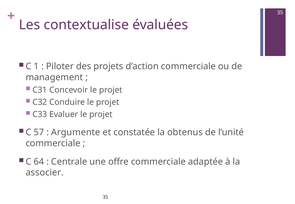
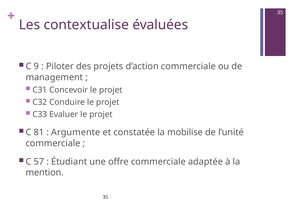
1: 1 -> 9 (36, 66)
57: 57 -> 81 (39, 133)
obtenus: obtenus -> mobilise (185, 133)
64: 64 -> 57 (39, 162)
Centrale: Centrale -> Étudiant (69, 162)
associer: associer -> mention (45, 173)
